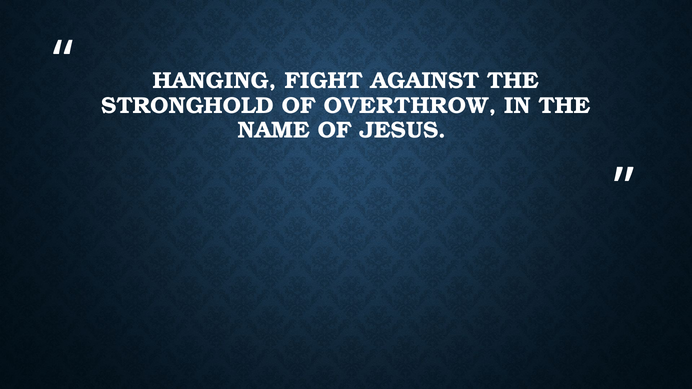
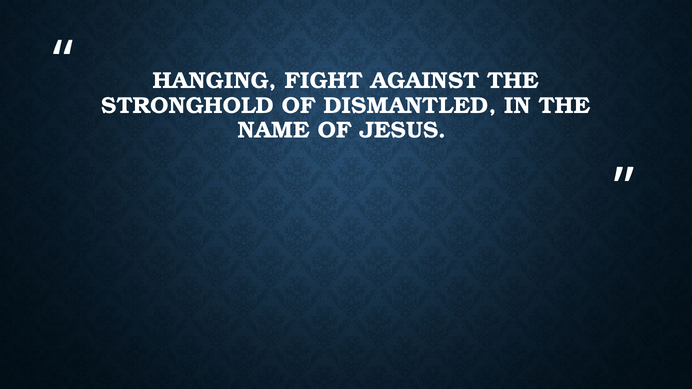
OVERTHROW: OVERTHROW -> DISMANTLED (410, 106)
